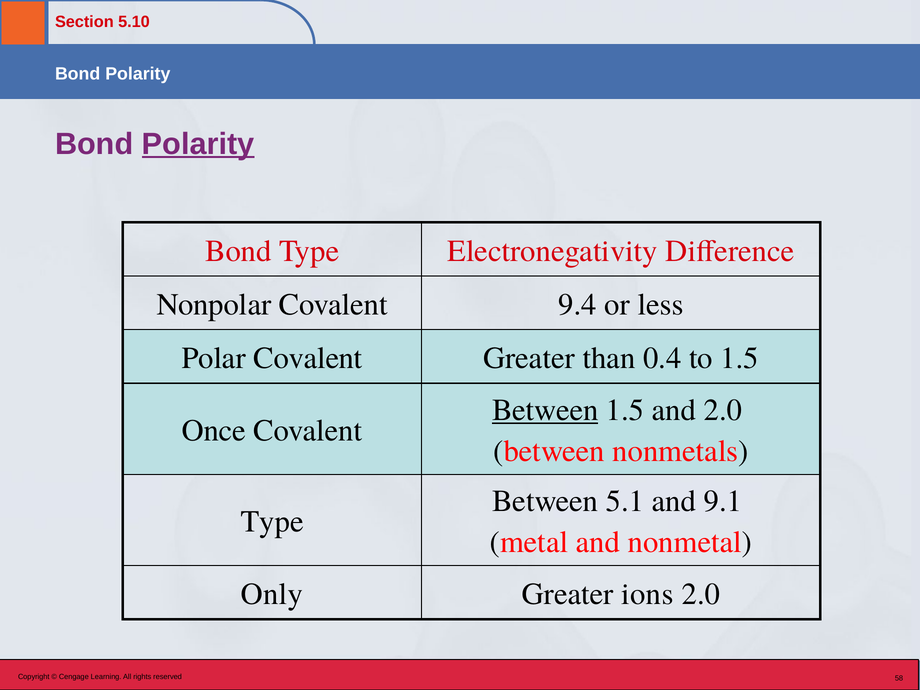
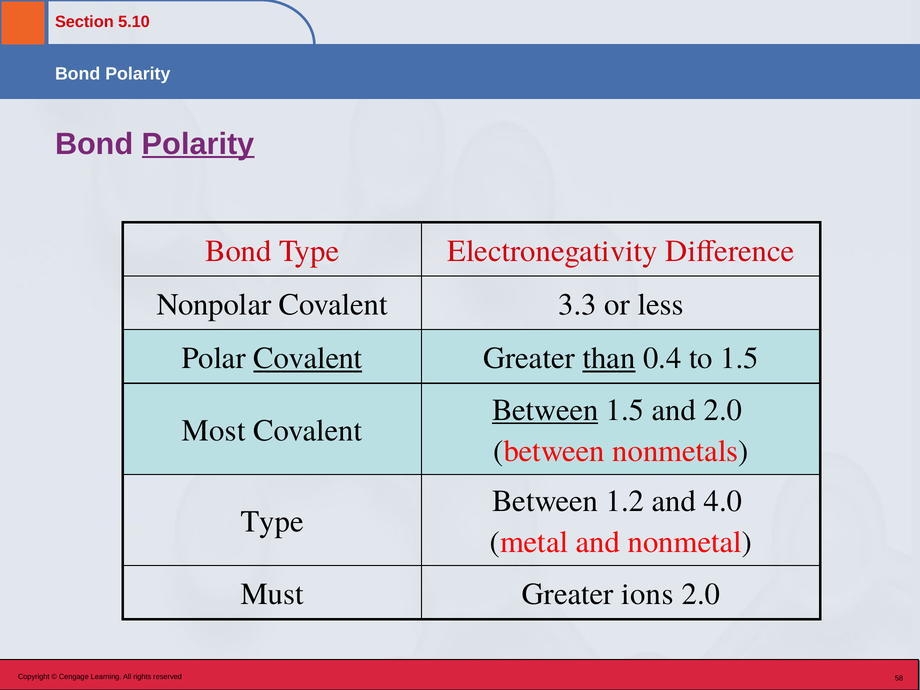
9.4: 9.4 -> 3.3 (578, 305)
Covalent underline: none -> present (308, 358)
than underline: none -> present (609, 358)
Once: Once -> Most (214, 431)
5.1: 5.1 -> 1.2 (625, 501)
9.1: 9.1 -> 4.0 (723, 501)
Only: Only -> Must (272, 594)
